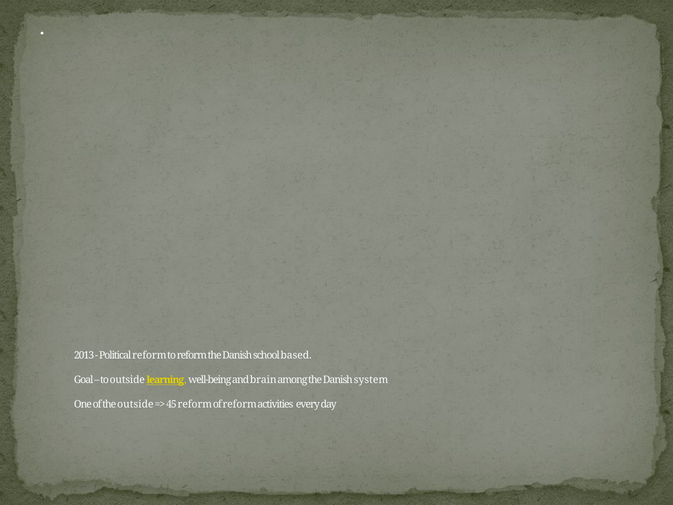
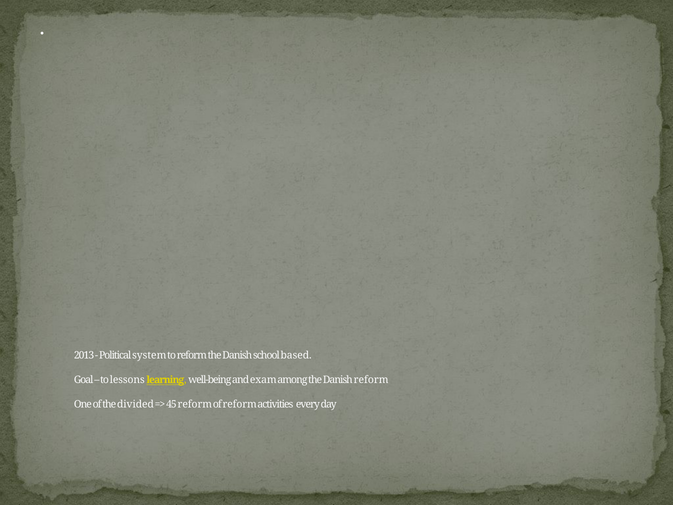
Political reform: reform -> system (149, 355)
to outside: outside -> lessons (127, 380)
brain: brain -> exam (263, 380)
Danish system: system -> reform (371, 380)
the outside: outside -> divided (135, 404)
